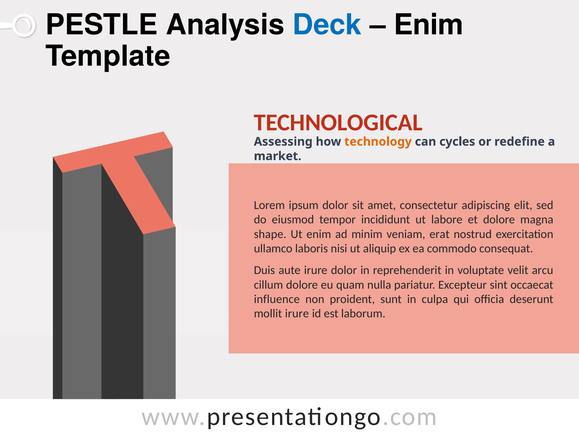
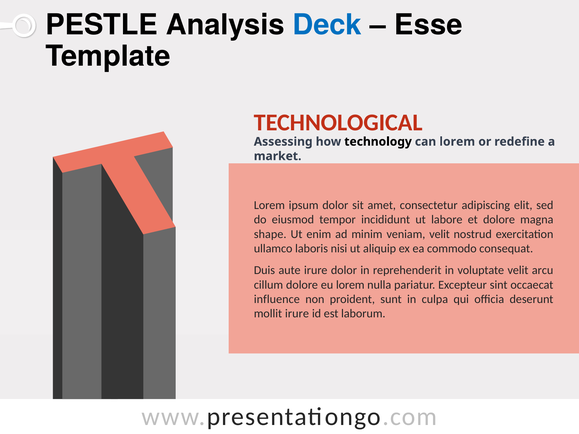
Enim: Enim -> Esse (428, 25)
technology colour: orange -> black (378, 142)
can cycles: cycles -> lorem (457, 142)
veniam erat: erat -> velit (440, 234)
eu quam: quam -> lorem (350, 285)
